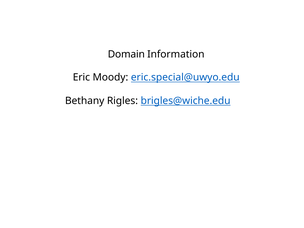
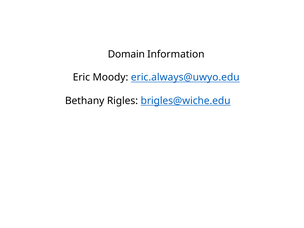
eric.special@uwyo.edu: eric.special@uwyo.edu -> eric.always@uwyo.edu (185, 77)
